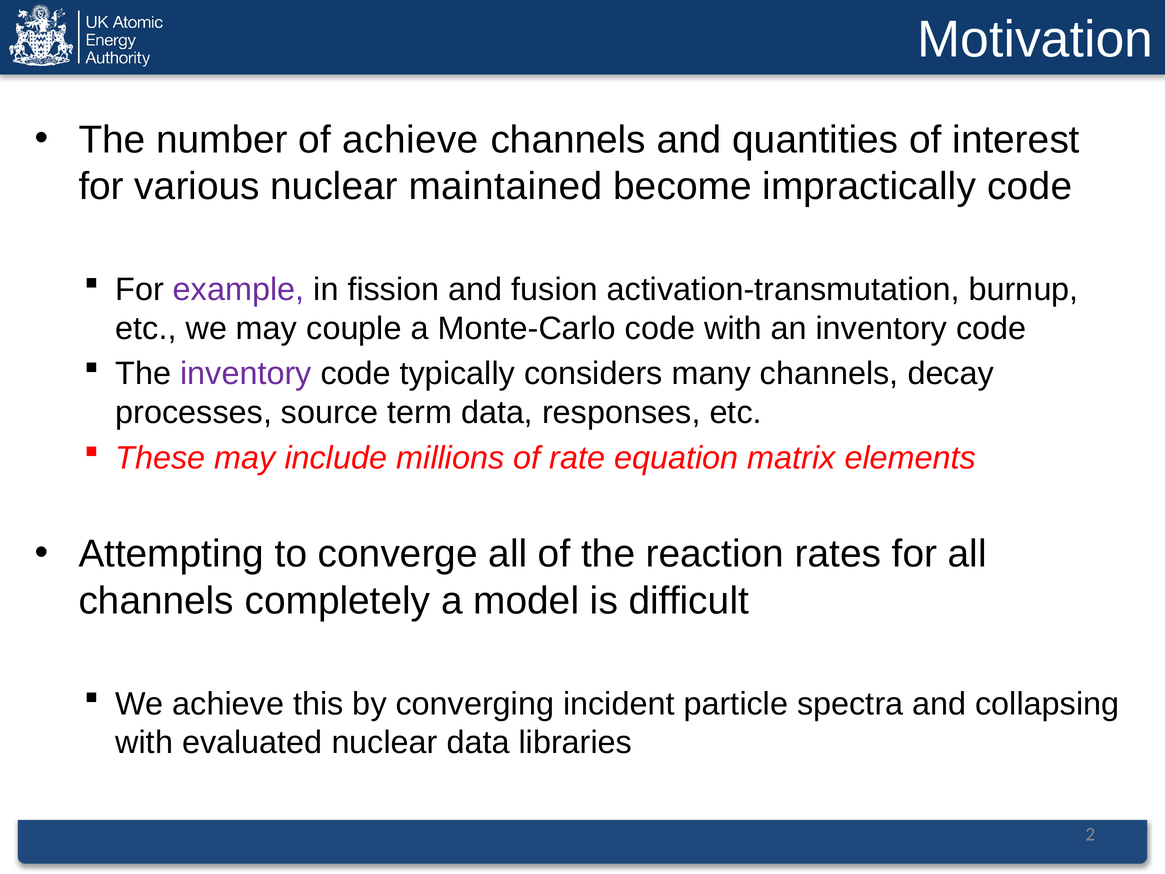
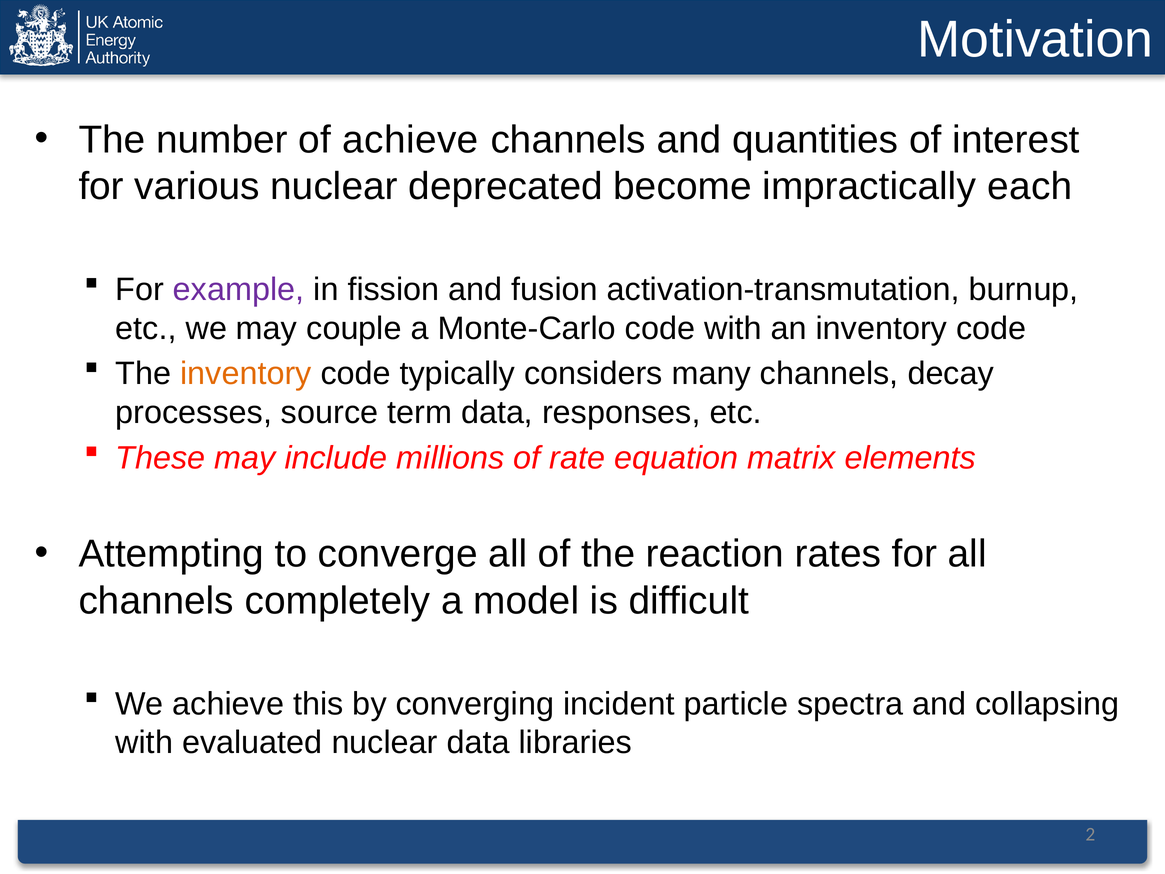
maintained: maintained -> deprecated (506, 186)
impractically code: code -> each (1030, 186)
inventory colour: purple -> orange (246, 374)
